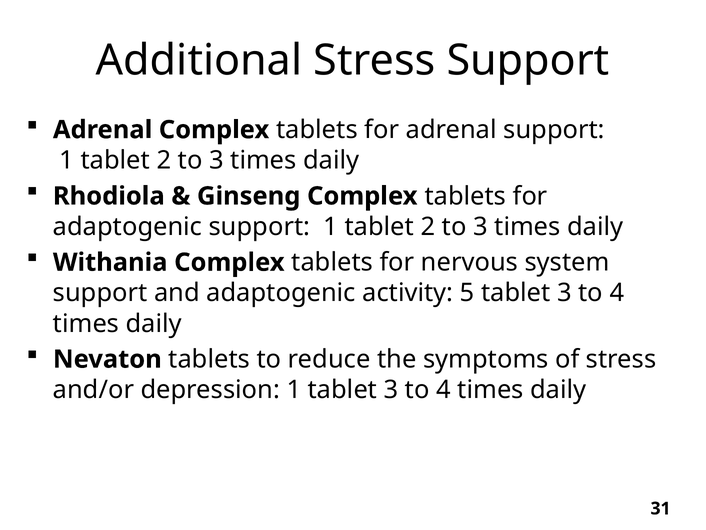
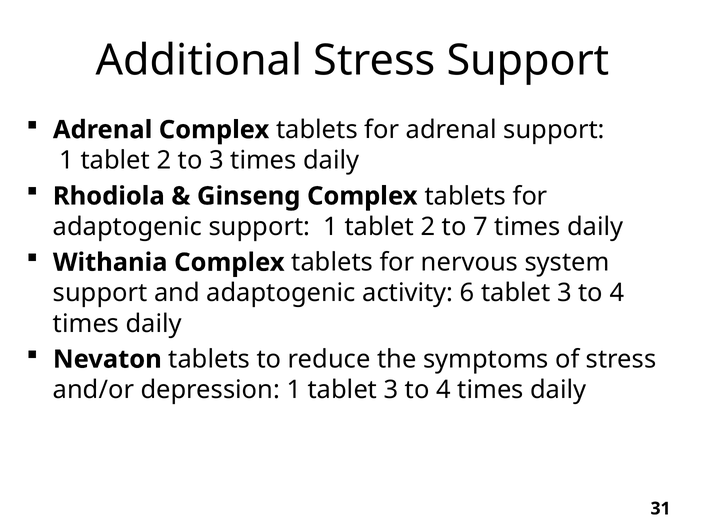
3: 3 -> 7 (480, 227)
5: 5 -> 6 (467, 293)
